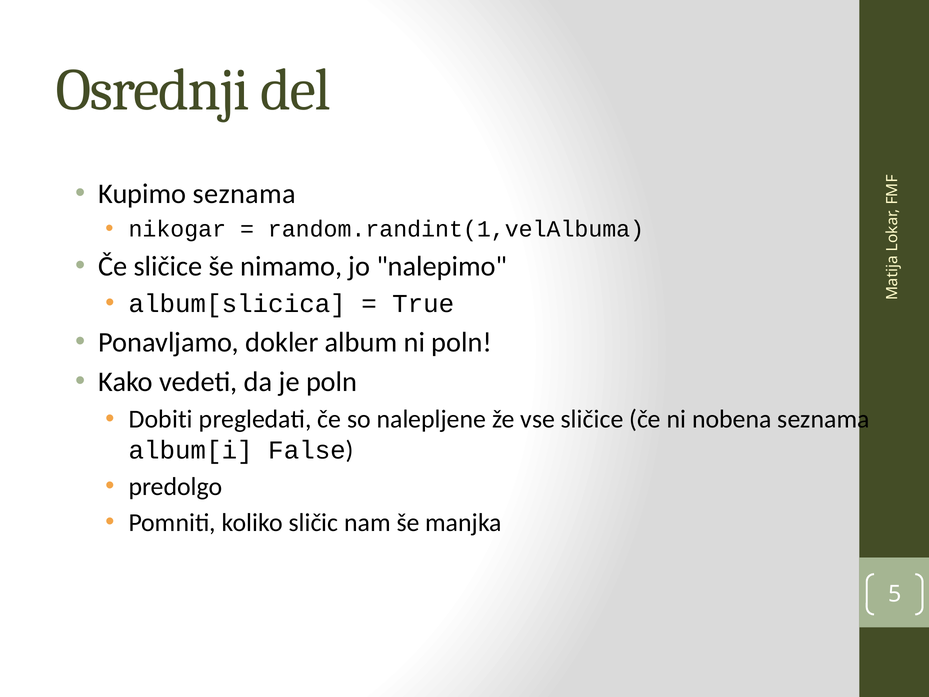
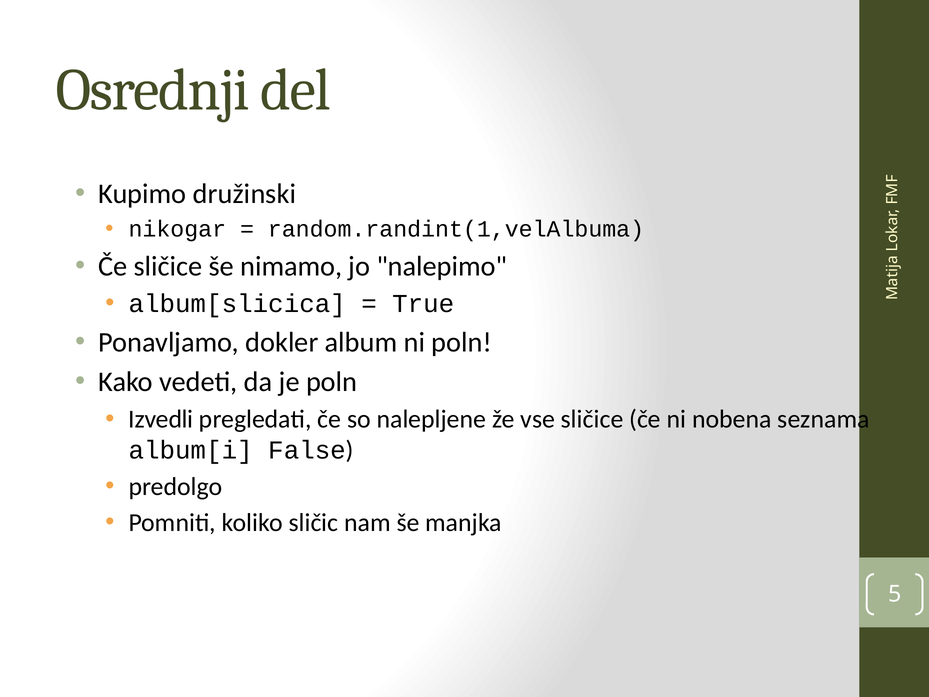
Kupimo seznama: seznama -> družinski (244, 194)
Dobiti: Dobiti -> Izvedli (161, 419)
